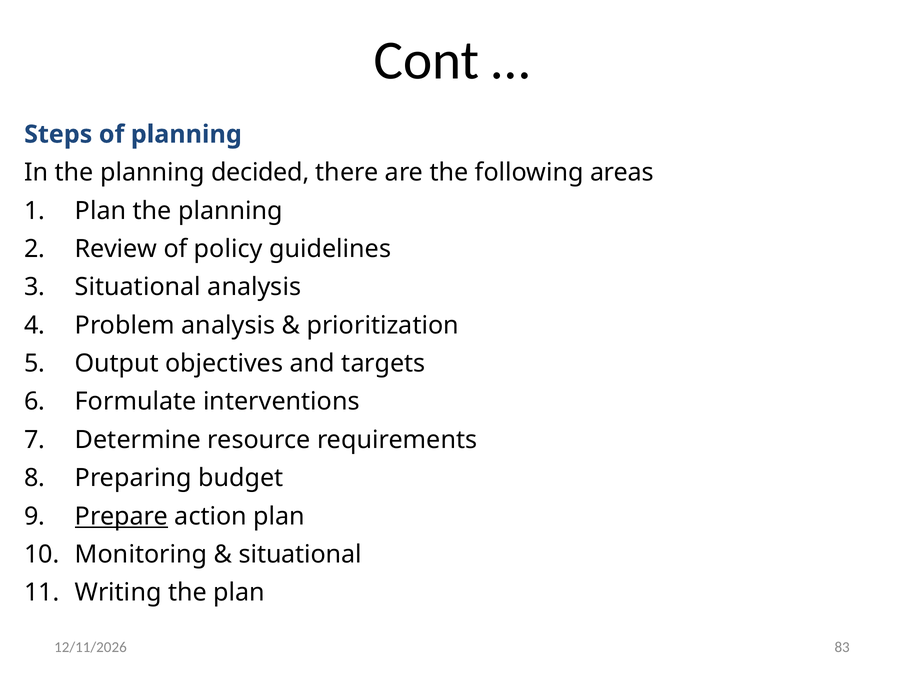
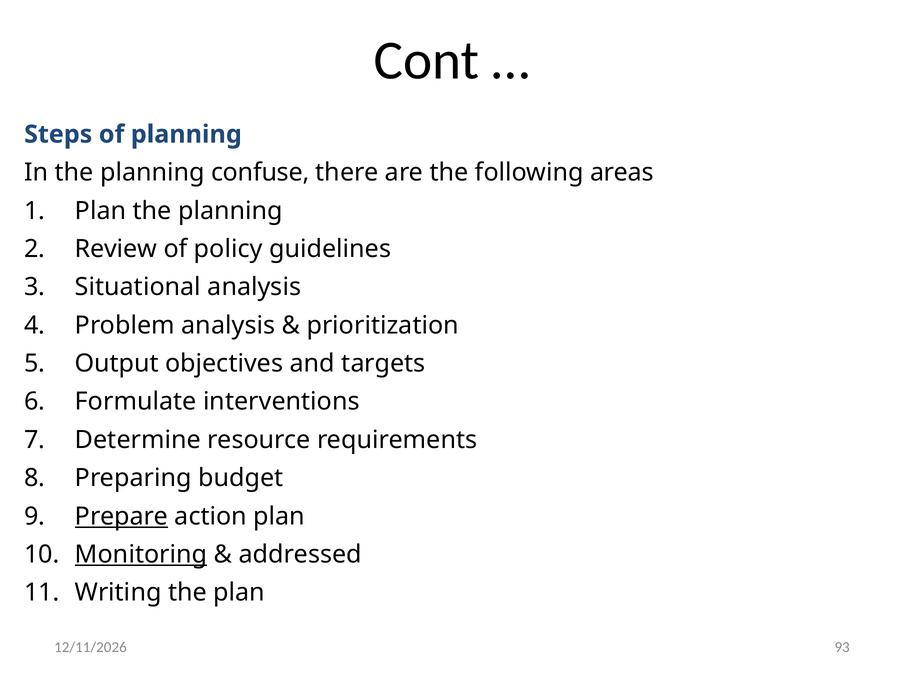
decided: decided -> confuse (260, 173)
Monitoring underline: none -> present (141, 554)
situational: situational -> addressed (300, 554)
83: 83 -> 93 (842, 647)
